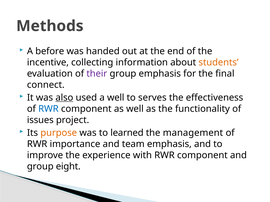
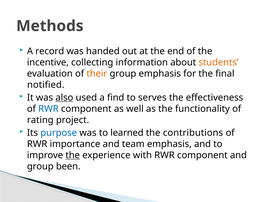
before: before -> record (50, 51)
their colour: purple -> orange (97, 74)
connect: connect -> notified (46, 85)
a well: well -> find (116, 98)
issues: issues -> rating (40, 120)
purpose colour: orange -> blue (59, 133)
management: management -> contributions (193, 133)
the underline: none -> present (73, 156)
eight: eight -> been (68, 167)
